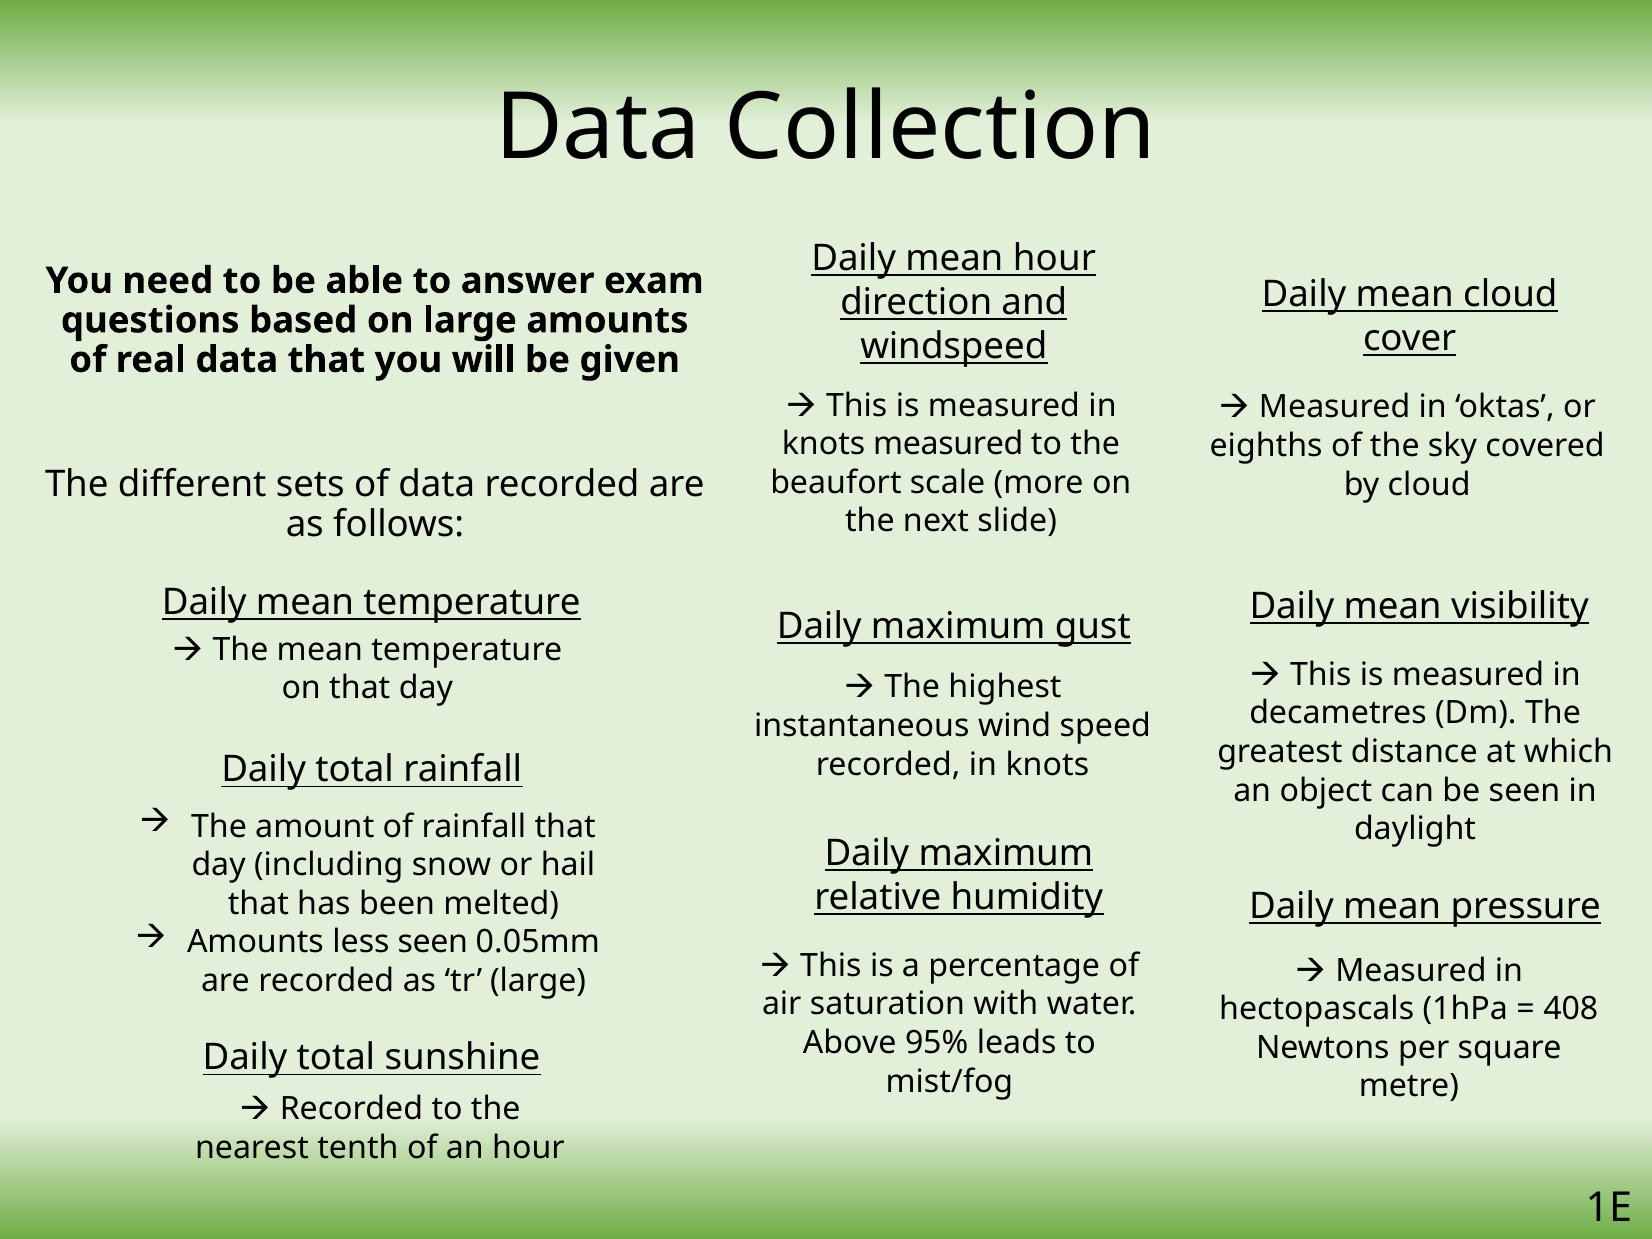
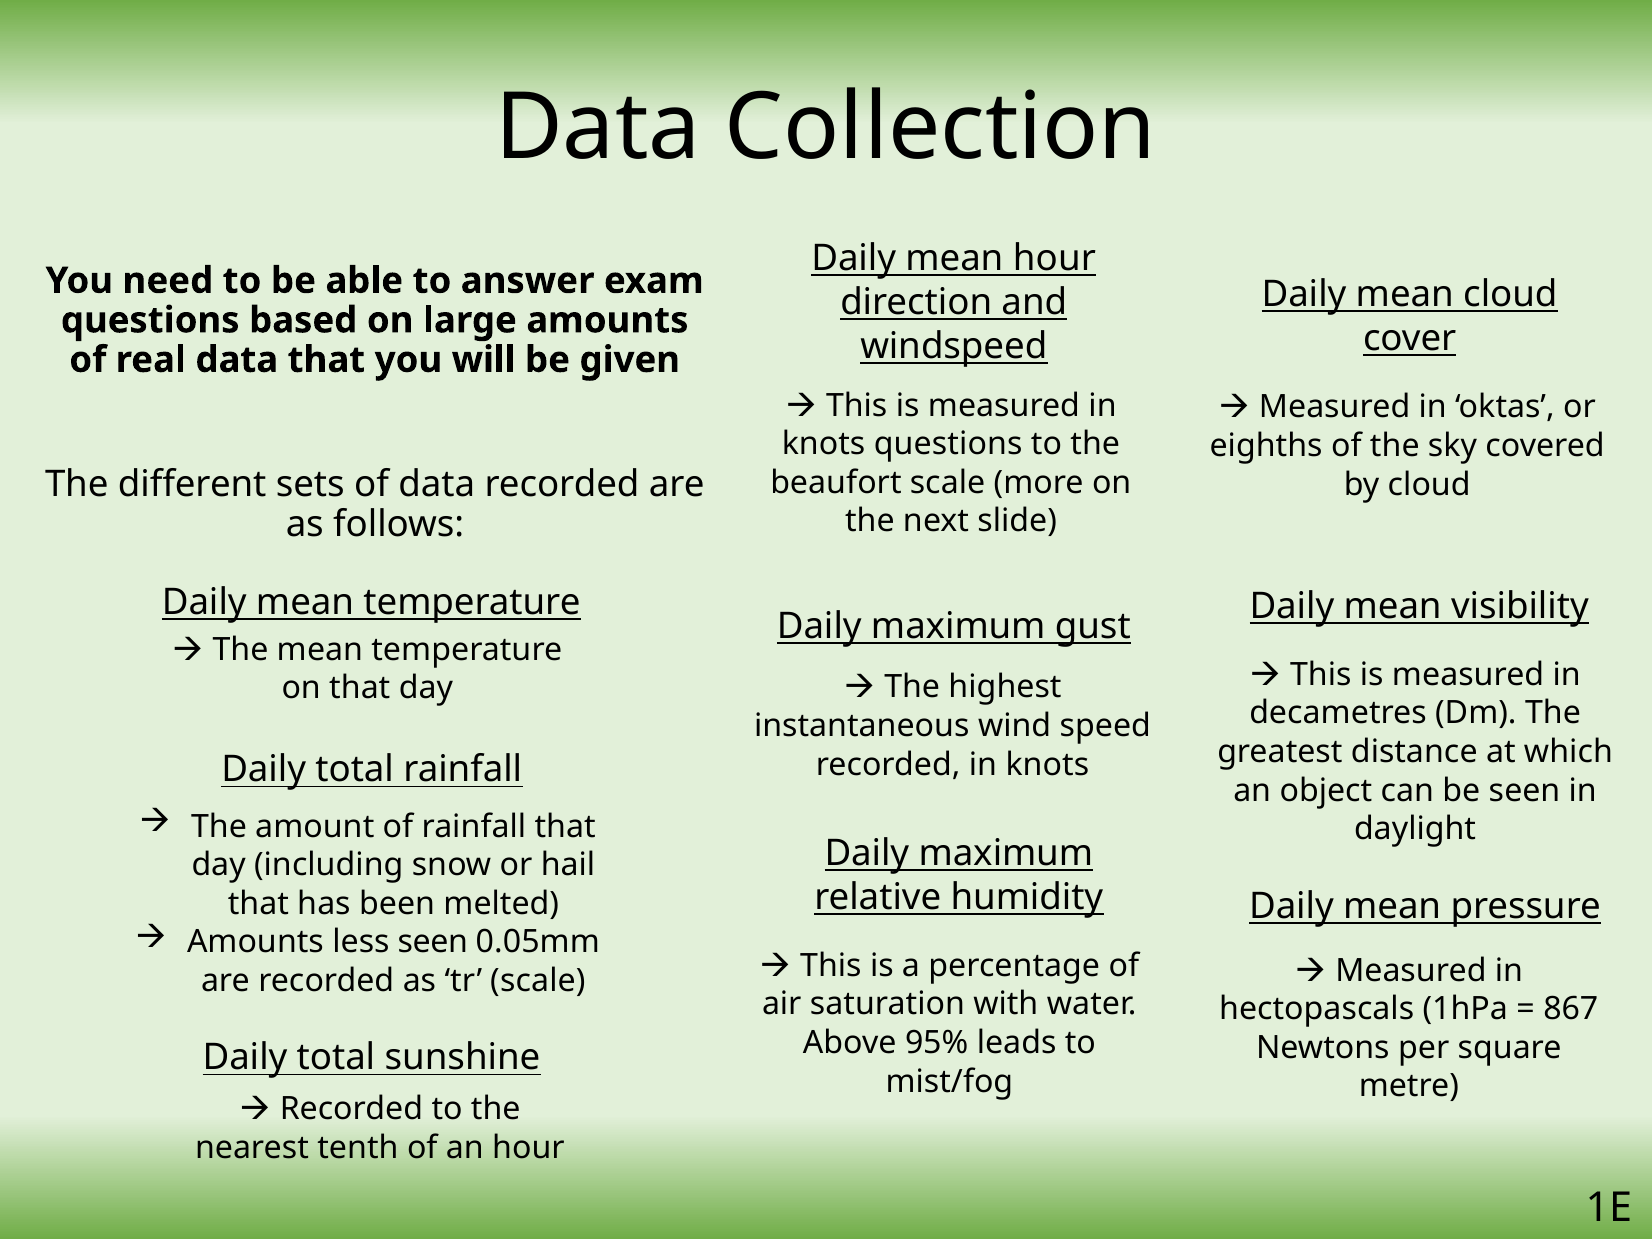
knots measured: measured -> questions (948, 444)
tr large: large -> scale (538, 981)
408: 408 -> 867 (1571, 1009)
